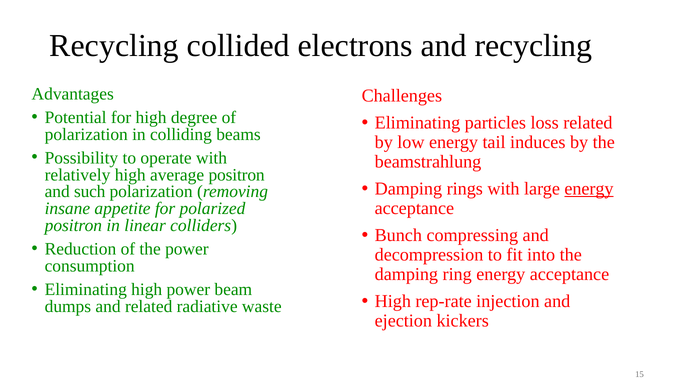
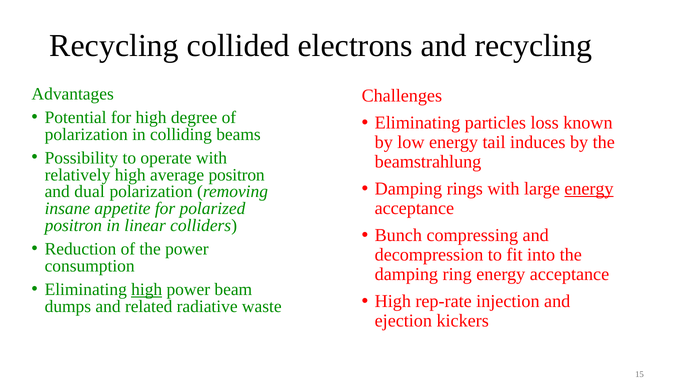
loss related: related -> known (588, 123)
such: such -> dual (90, 192)
high underline: none -> present (147, 289)
